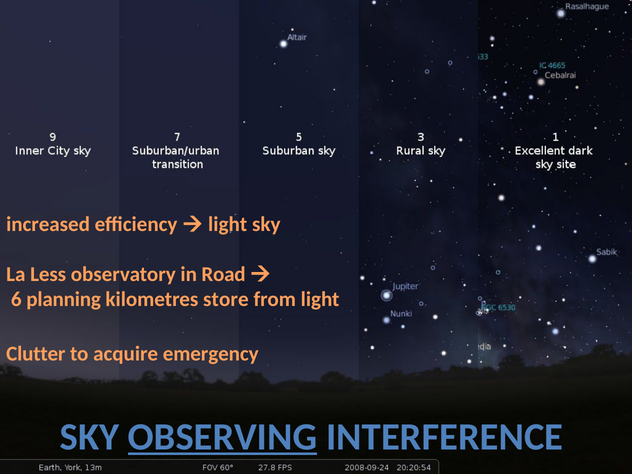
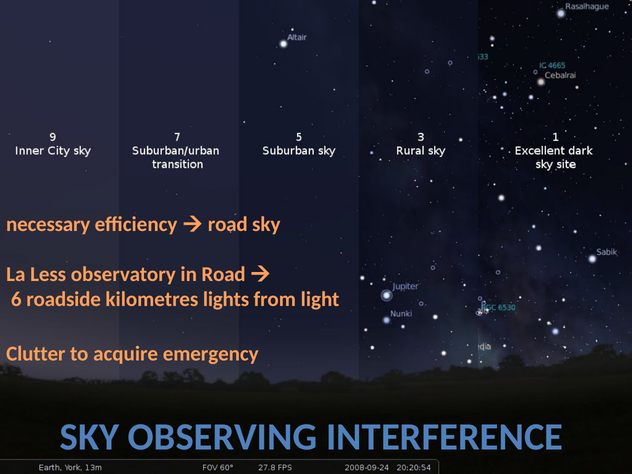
increased: increased -> necessary (48, 224)
light: light -> road (228, 224)
planning: planning -> roadside (64, 299)
store: store -> lights (226, 299)
OBSERVING underline: present -> none (223, 437)
